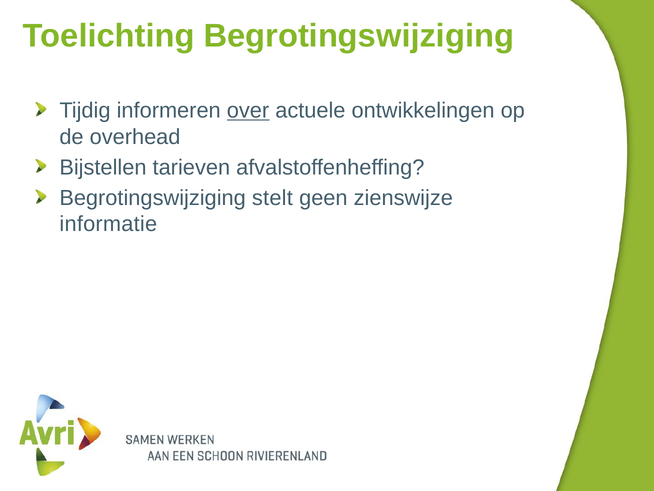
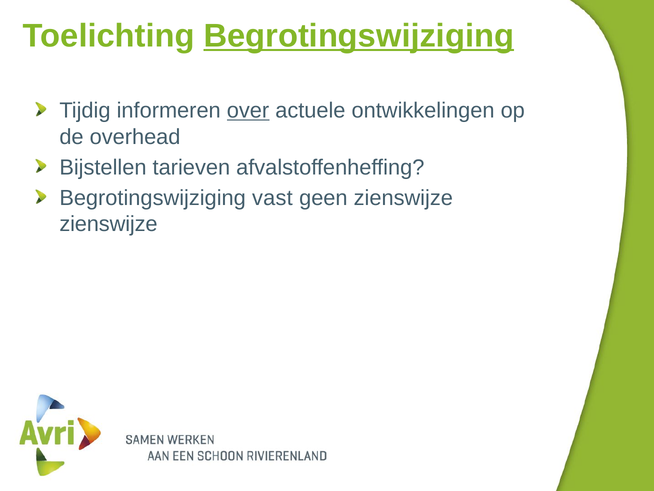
Begrotingswijziging underline: none -> present (359, 36)
stelt: stelt -> vast (272, 198)
informatie: informatie -> zienswijze (108, 224)
